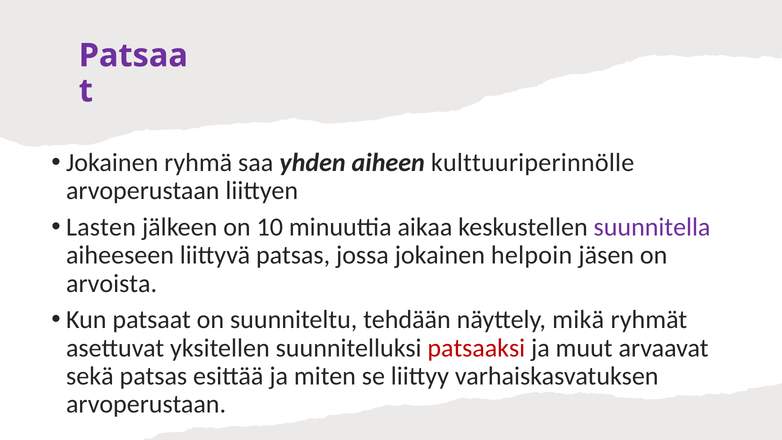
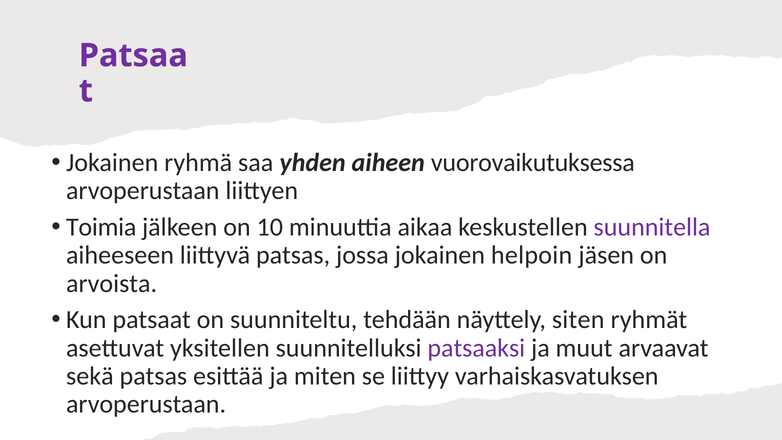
kulttuuriperinnölle: kulttuuriperinnölle -> vuorovaikutuksessa (533, 163)
Lasten: Lasten -> Toimia (101, 227)
mikä: mikä -> siten (578, 320)
patsaaksi colour: red -> purple (476, 348)
